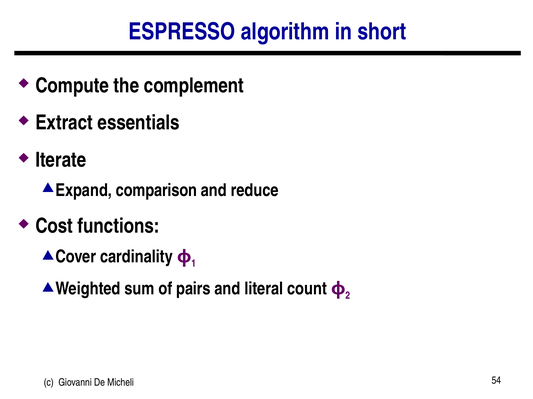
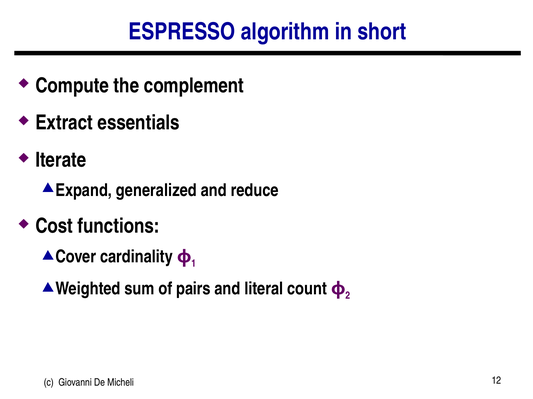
comparison: comparison -> generalized (156, 191)
54: 54 -> 12 (496, 381)
